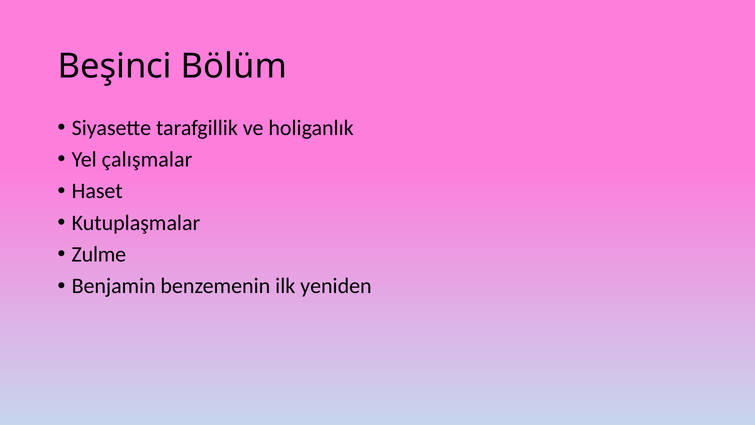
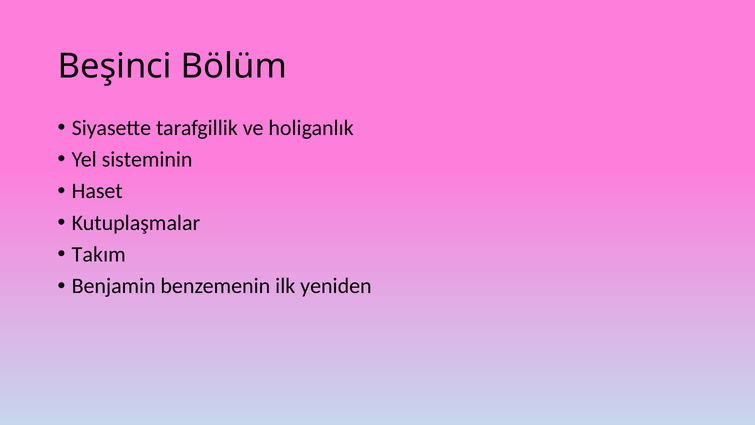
çalışmalar: çalışmalar -> sisteminin (147, 159)
Zulme: Zulme -> Takım (99, 254)
